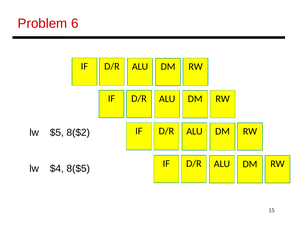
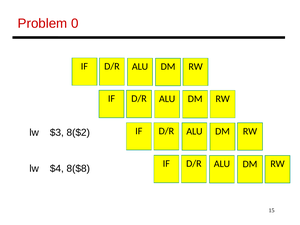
6: 6 -> 0 (75, 23)
$5: $5 -> $3 (57, 133)
8($5: 8($5 -> 8($8 (78, 169)
